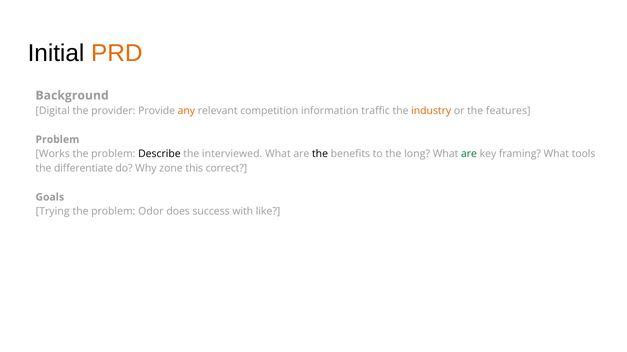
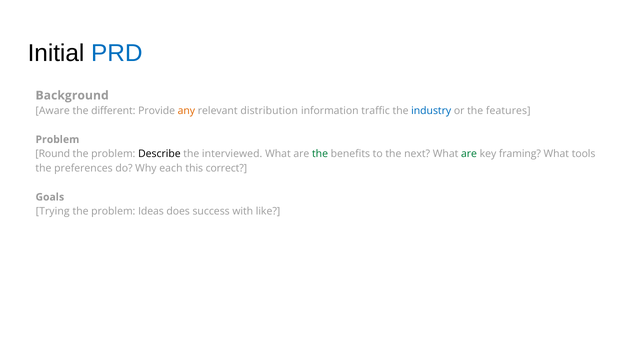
PRD colour: orange -> blue (117, 53)
Digital: Digital -> Aware (53, 111)
provider: provider -> different (113, 111)
competition: competition -> distribution (269, 111)
industry colour: orange -> blue (431, 111)
Works: Works -> Round (53, 154)
the colour: black -> green (320, 154)
long: long -> next (417, 154)
differentiate: differentiate -> preferences (83, 169)
zone: zone -> each (171, 169)
Odor: Odor -> Ideas (151, 212)
